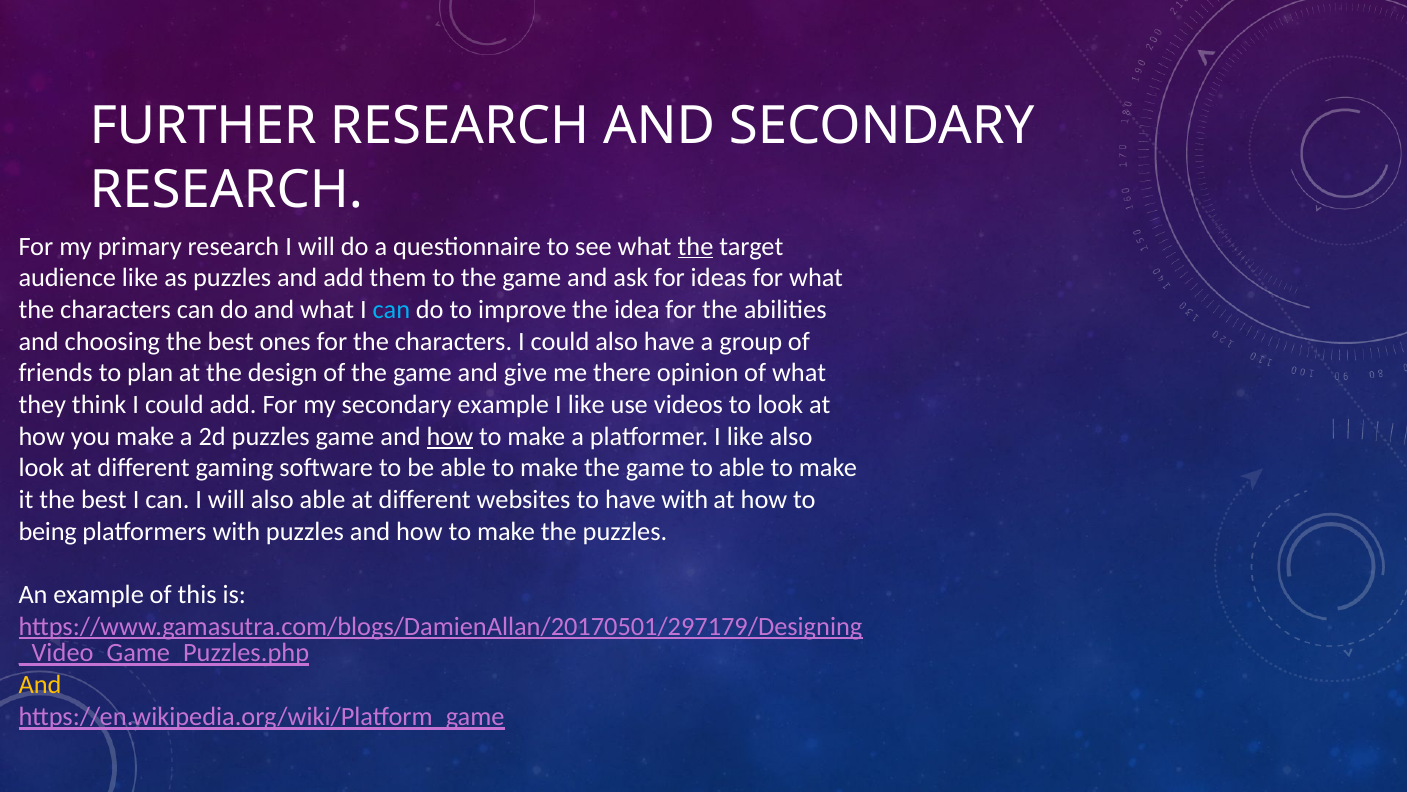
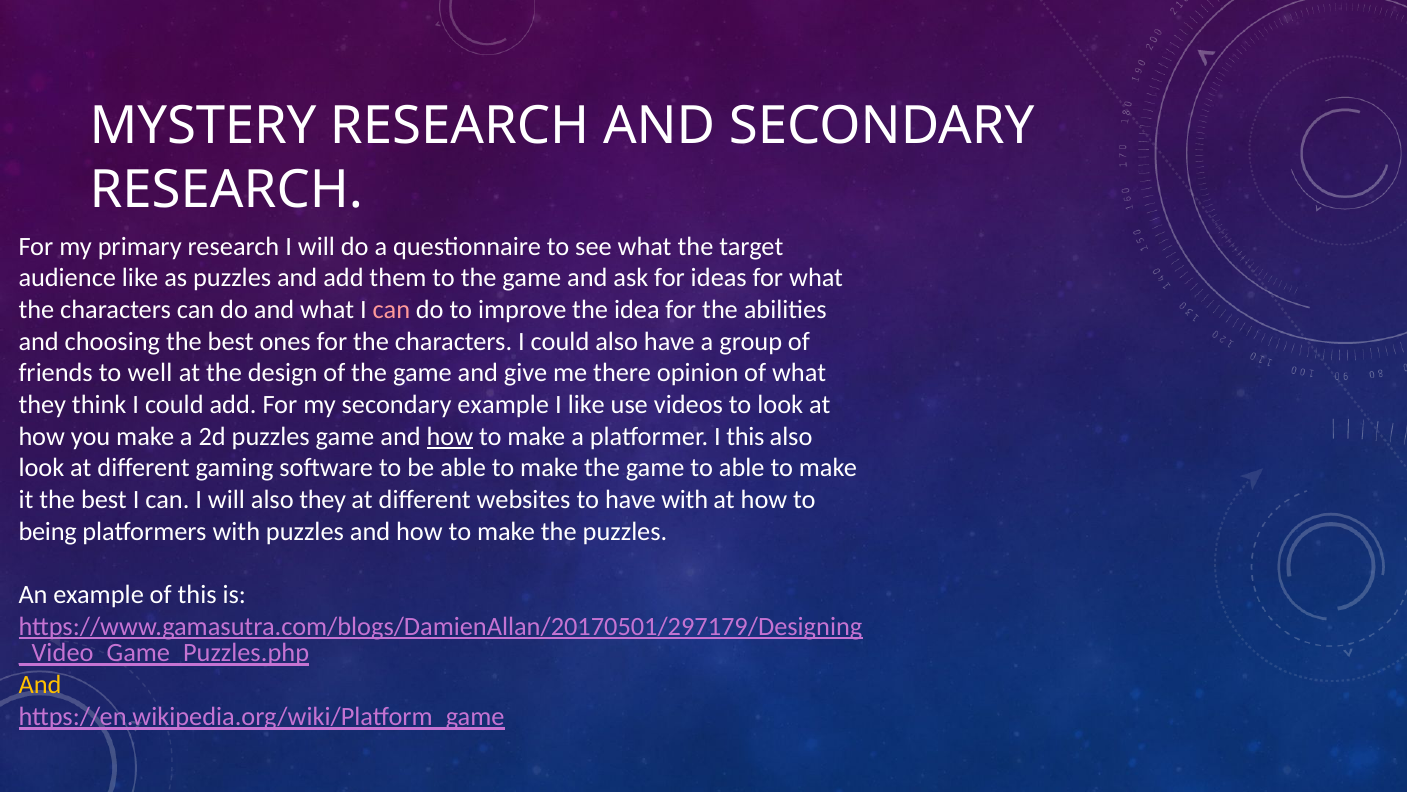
FURTHER: FURTHER -> MYSTERY (203, 126)
the underline: present -> none (696, 246)
can colour: light blue -> pink (391, 309)
plan: plan -> well (150, 373)
platformer I like: like -> this (745, 436)
also able: able -> they (323, 499)
